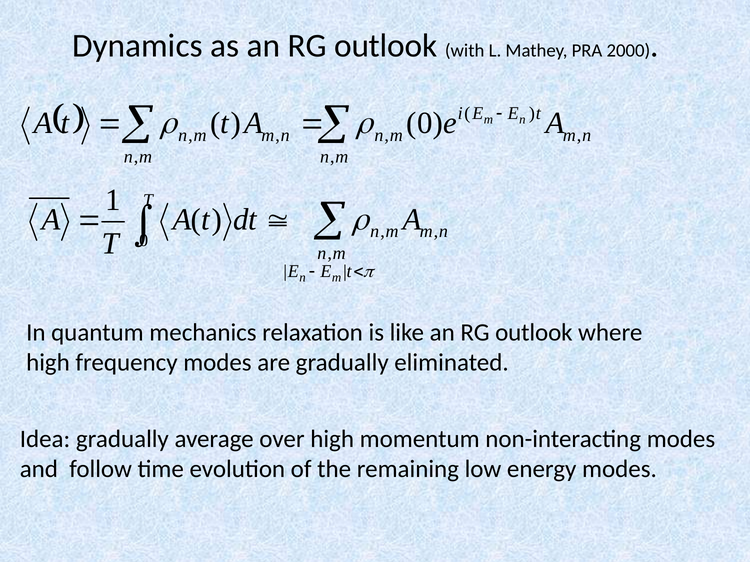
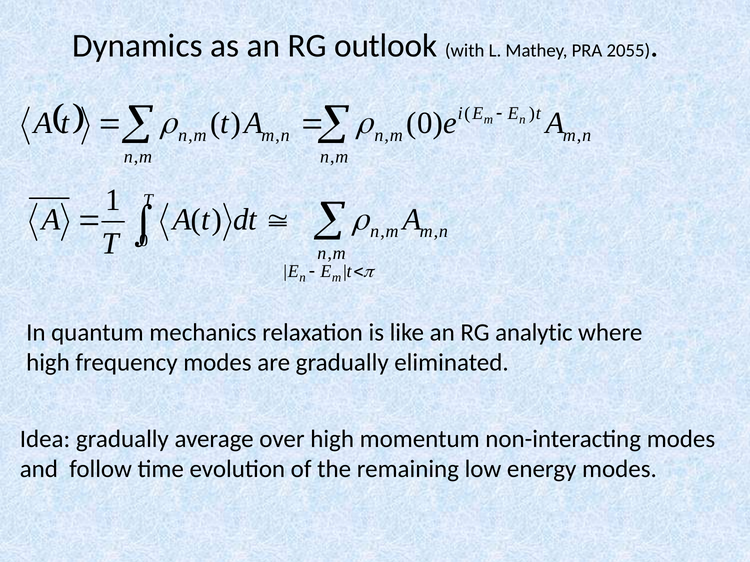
2000: 2000 -> 2055 (628, 51)
like an RG outlook: outlook -> analytic (534, 333)
